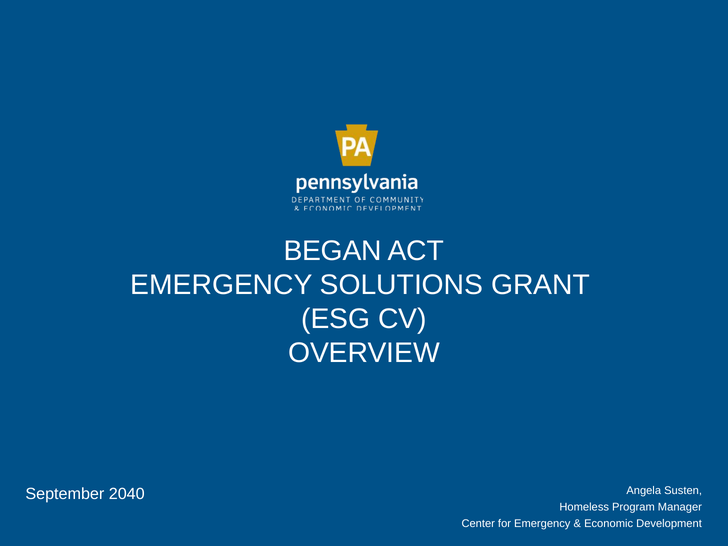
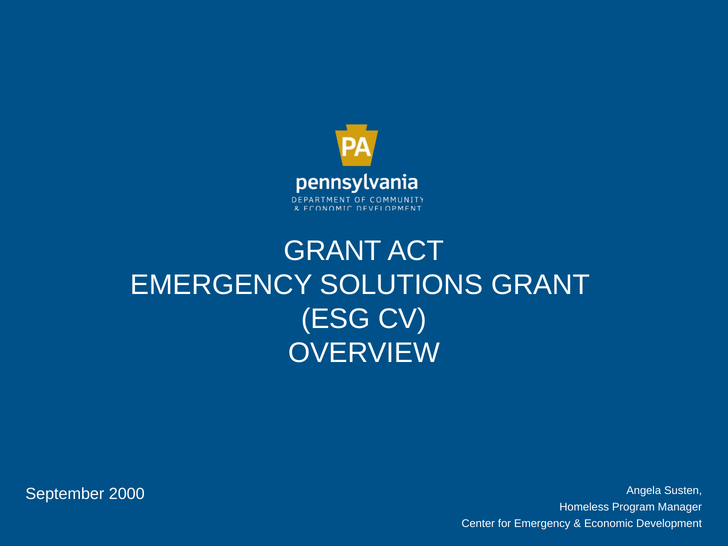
BEGAN: BEGAN -> GRANT (333, 251)
2040: 2040 -> 2000 (127, 494)
